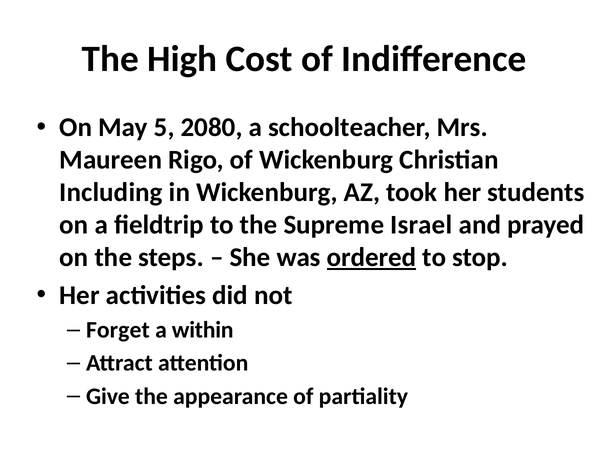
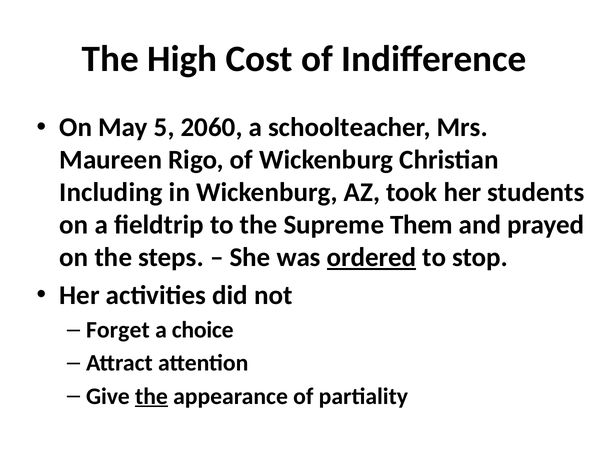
2080: 2080 -> 2060 (212, 128)
Israel: Israel -> Them (422, 225)
within: within -> choice (203, 331)
the underline: none -> present (151, 397)
